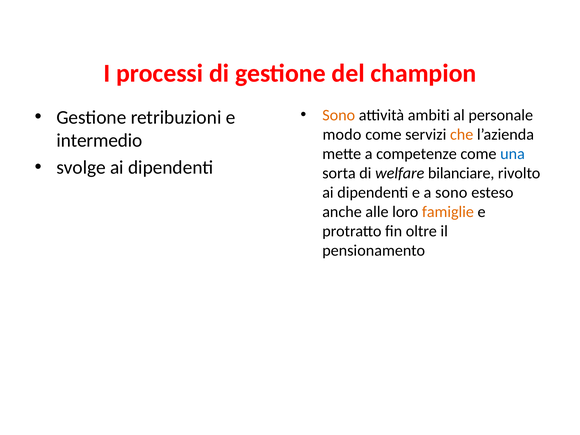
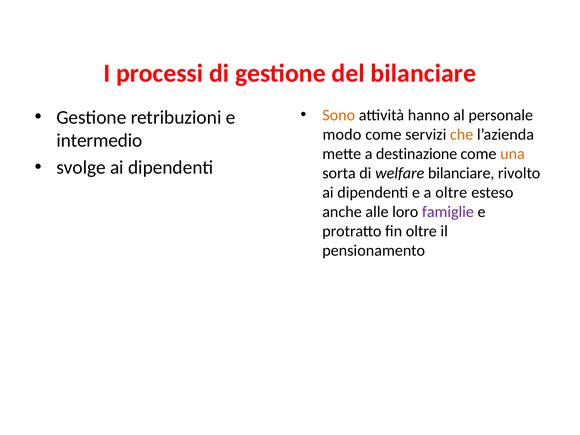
del champion: champion -> bilanciare (423, 73)
ambiti: ambiti -> hanno (429, 115)
competenze: competenze -> destinazione (417, 154)
una colour: blue -> orange (513, 154)
a sono: sono -> oltre (451, 192)
famiglie colour: orange -> purple (448, 212)
